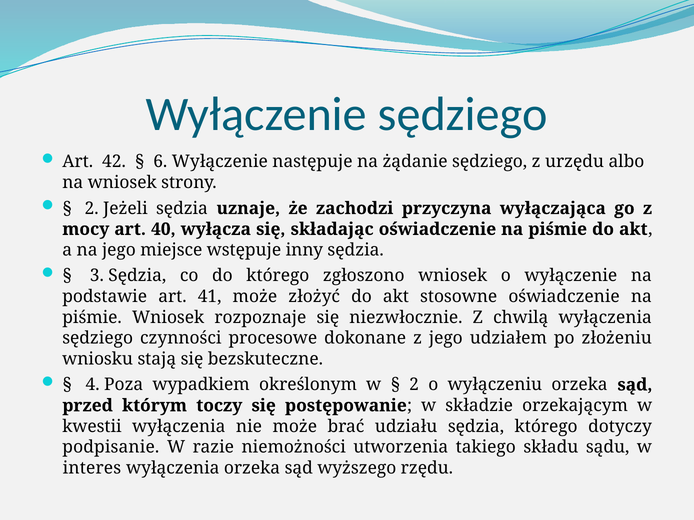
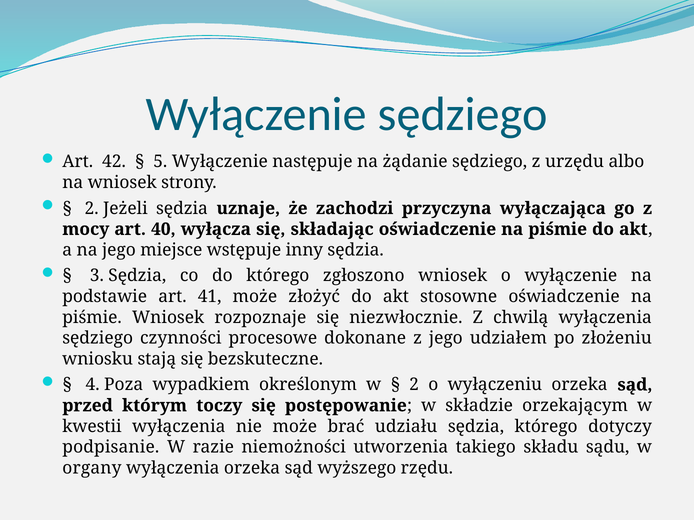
6: 6 -> 5 (160, 162)
interes: interes -> organy (92, 468)
